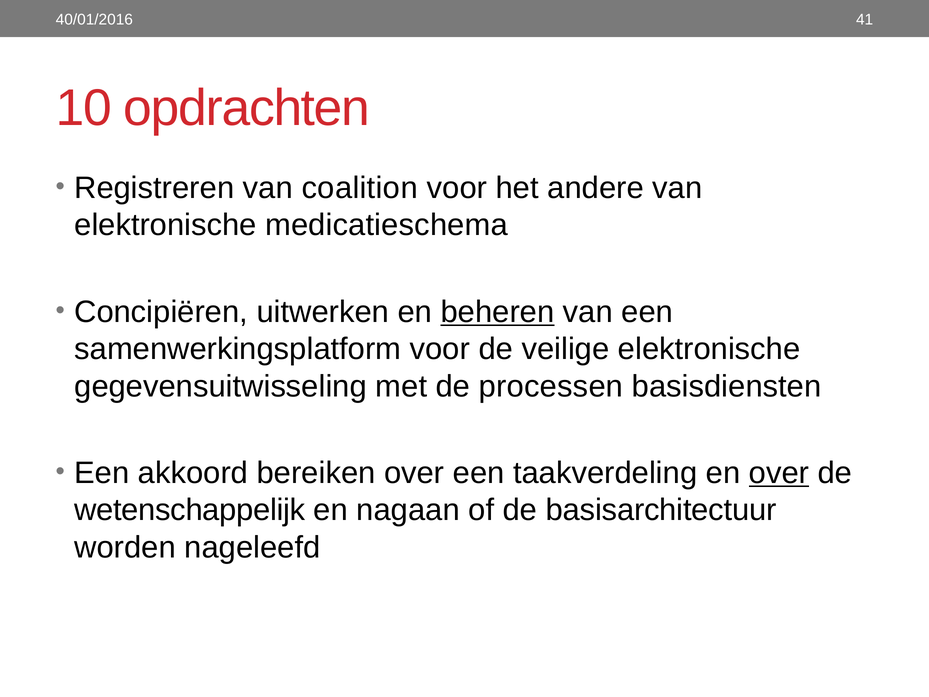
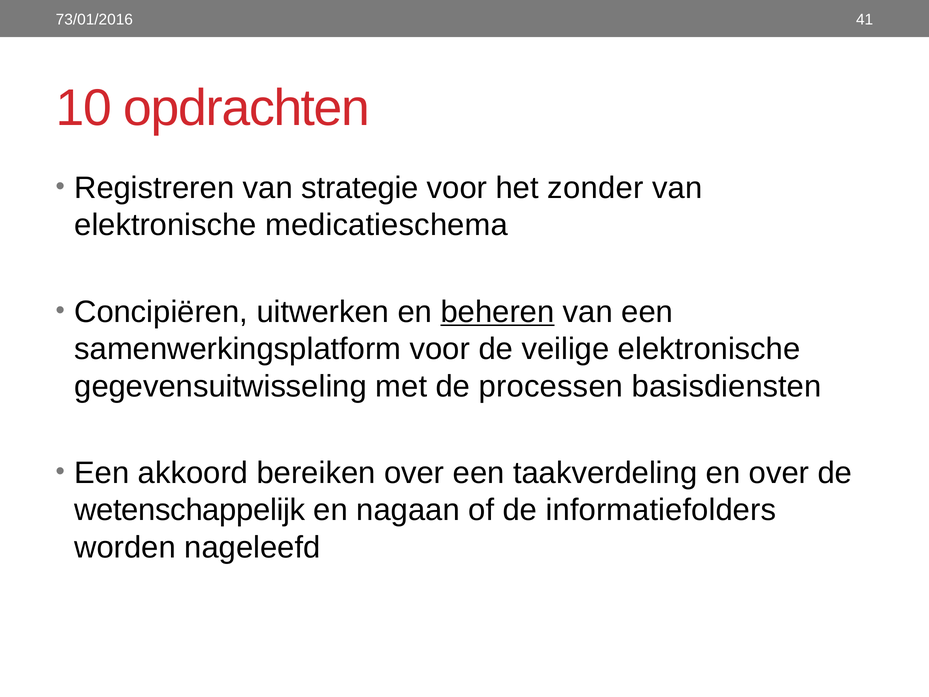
40/01/2016: 40/01/2016 -> 73/01/2016 (94, 20)
coalition: coalition -> strategie (360, 188)
andere: andere -> zonder (595, 188)
over underline: present -> none (779, 473)
basisarchitectuur: basisarchitectuur -> informatiefolders (661, 510)
